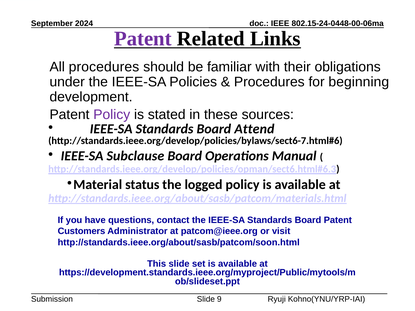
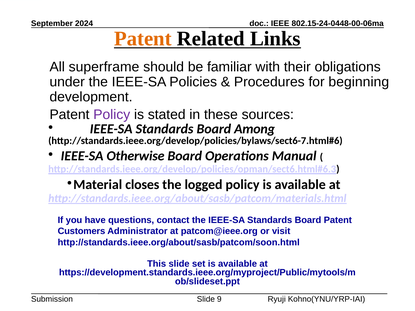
Patent colour: purple -> orange (143, 39)
All procedures: procedures -> superframe (104, 67)
Attend: Attend -> Among (255, 129)
Subclause: Subclause -> Otherwise (135, 156)
status: status -> closes (142, 185)
